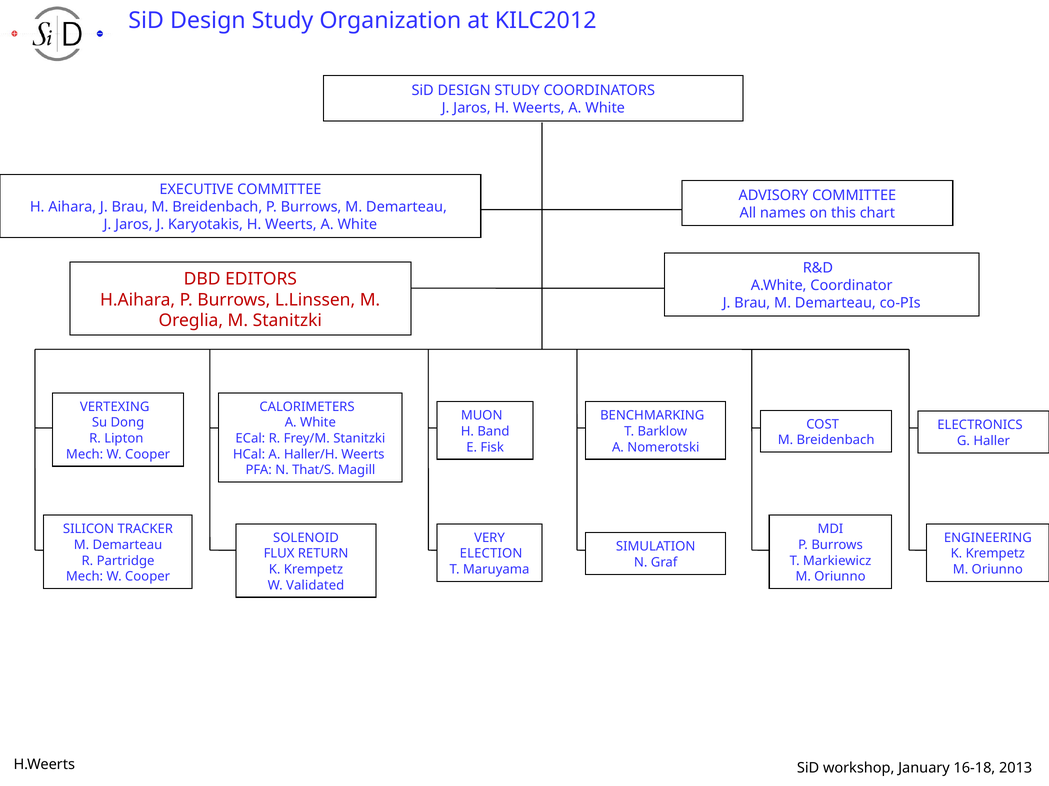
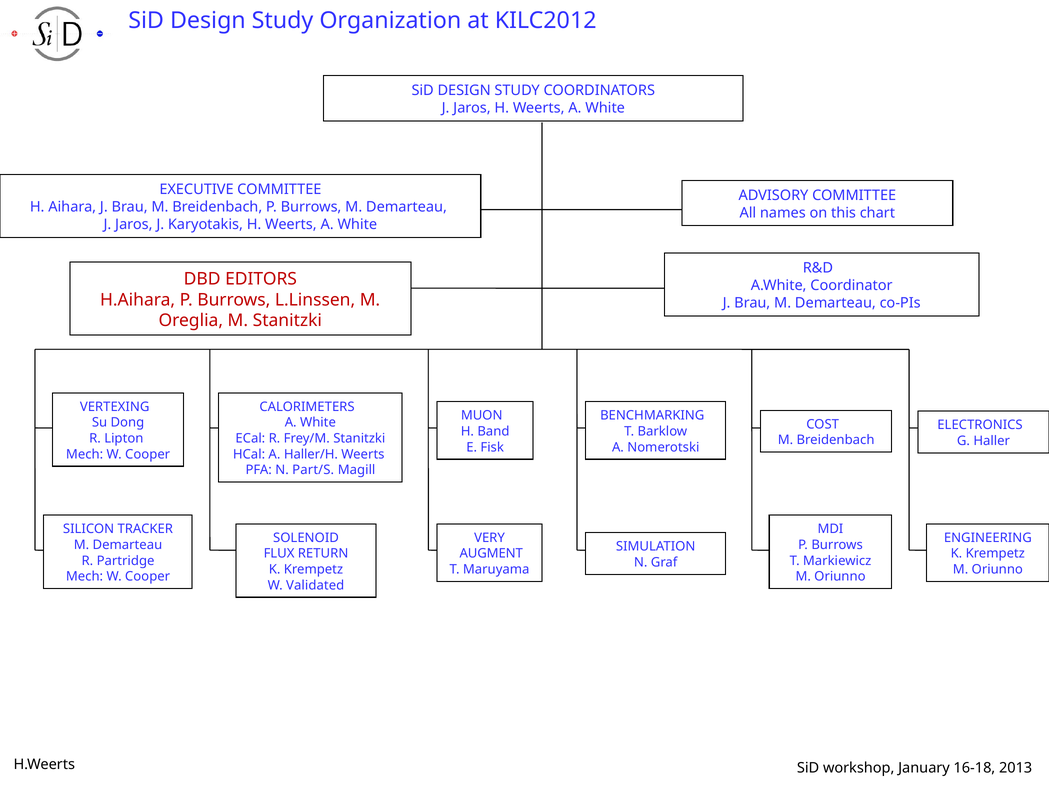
That/S: That/S -> Part/S (313, 470)
ELECTION: ELECTION -> AUGMENT (491, 554)
